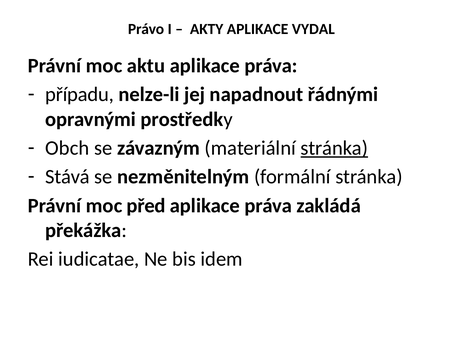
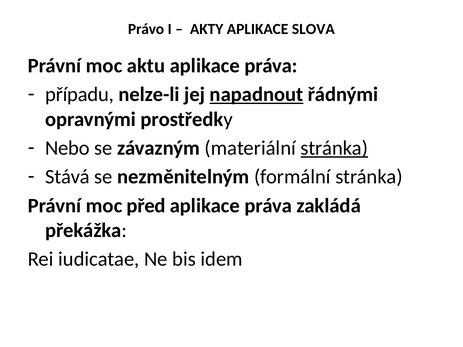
VYDAL: VYDAL -> SLOVA (313, 29)
napadnout underline: none -> present (256, 95)
Obch: Obch -> Nebo (67, 148)
